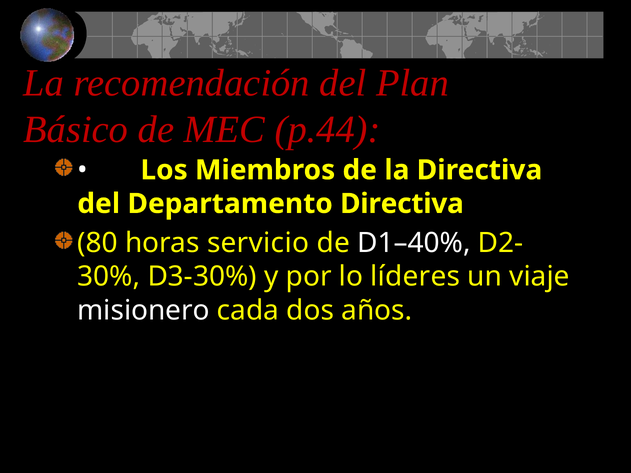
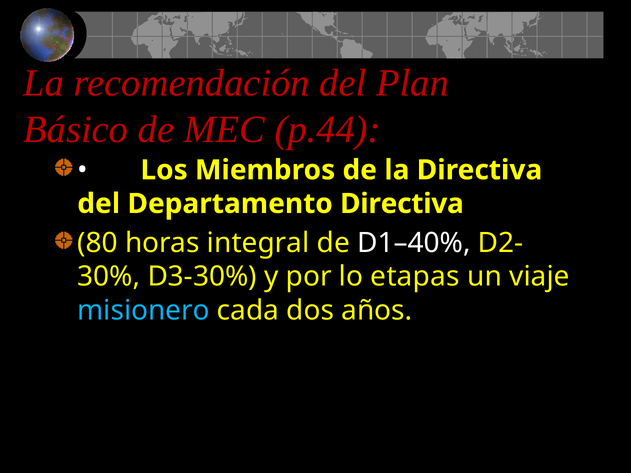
servicio: servicio -> integral (258, 243)
líderes: líderes -> etapas (415, 277)
misionero colour: white -> light blue (143, 310)
